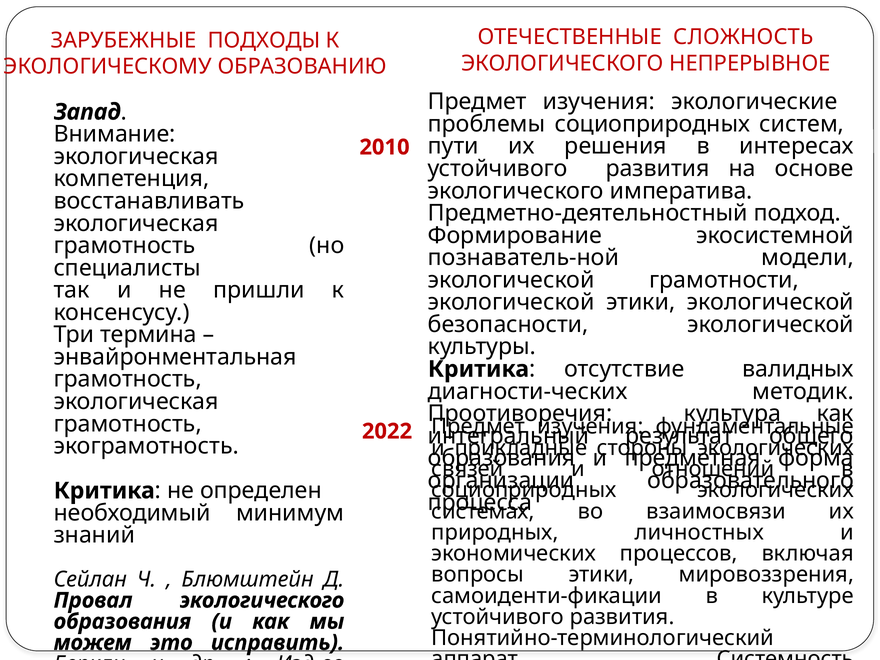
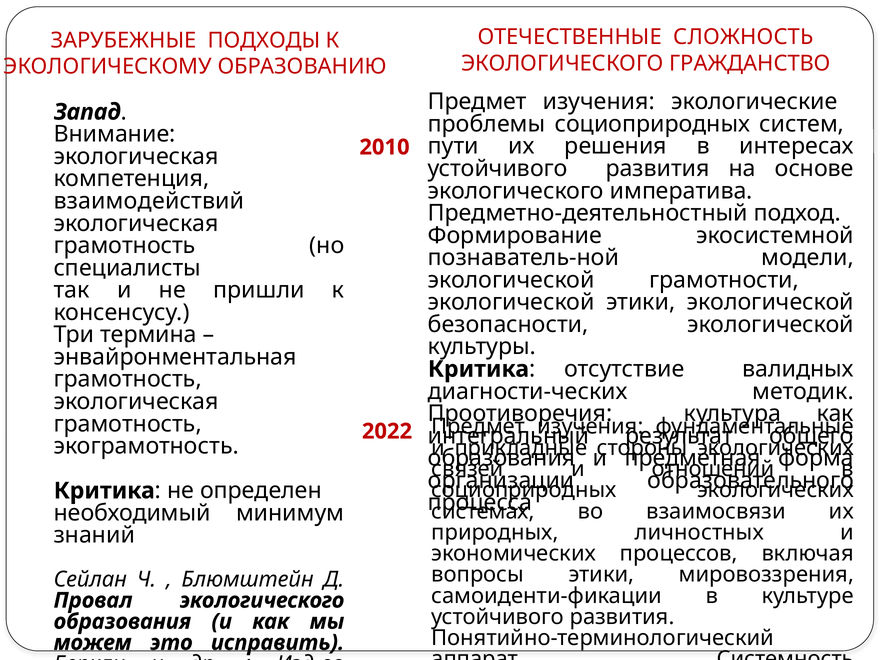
НЕПРЕРЫВНОЕ: НЕПРЕРЫВНОЕ -> ГРАЖДАНСТВО (750, 64)
восстанавливать: восстанавливать -> взаимодействий (149, 201)
